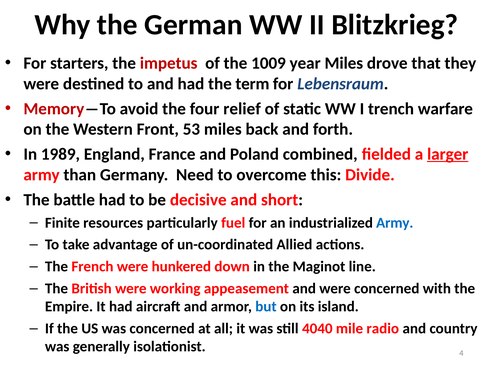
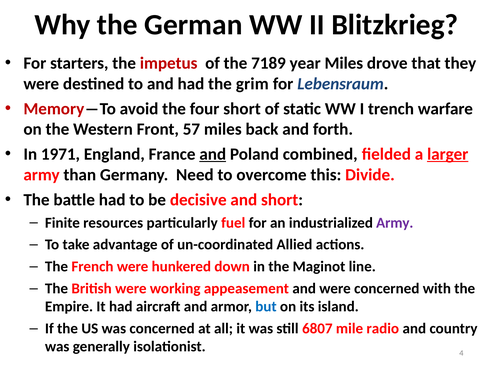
1009: 1009 -> 7189 (269, 63)
term: term -> grim (252, 84)
four relief: relief -> short (242, 109)
53: 53 -> 57 (191, 129)
1989: 1989 -> 1971 (60, 154)
and underline: none -> present (213, 154)
Army colour: blue -> purple (395, 223)
4040: 4040 -> 6807 (317, 328)
